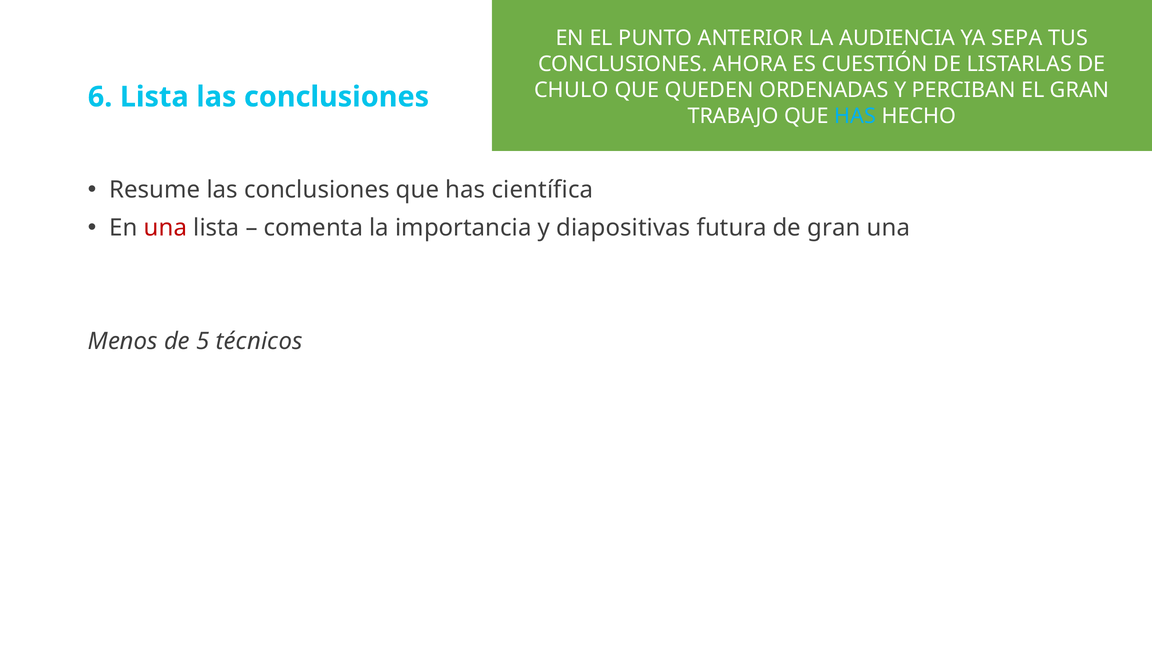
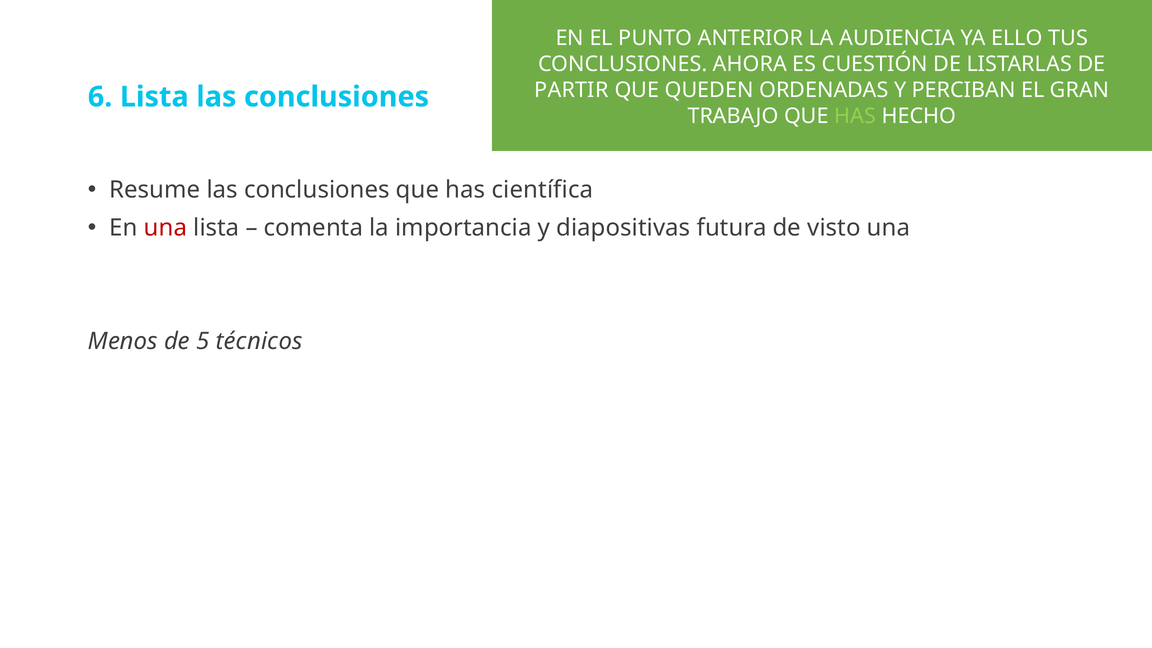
SEPA: SEPA -> ELLO (1017, 38)
CHULO: CHULO -> PARTIR (571, 90)
HAS colour: light blue -> light green (855, 116)
de gran: gran -> visto (834, 228)
